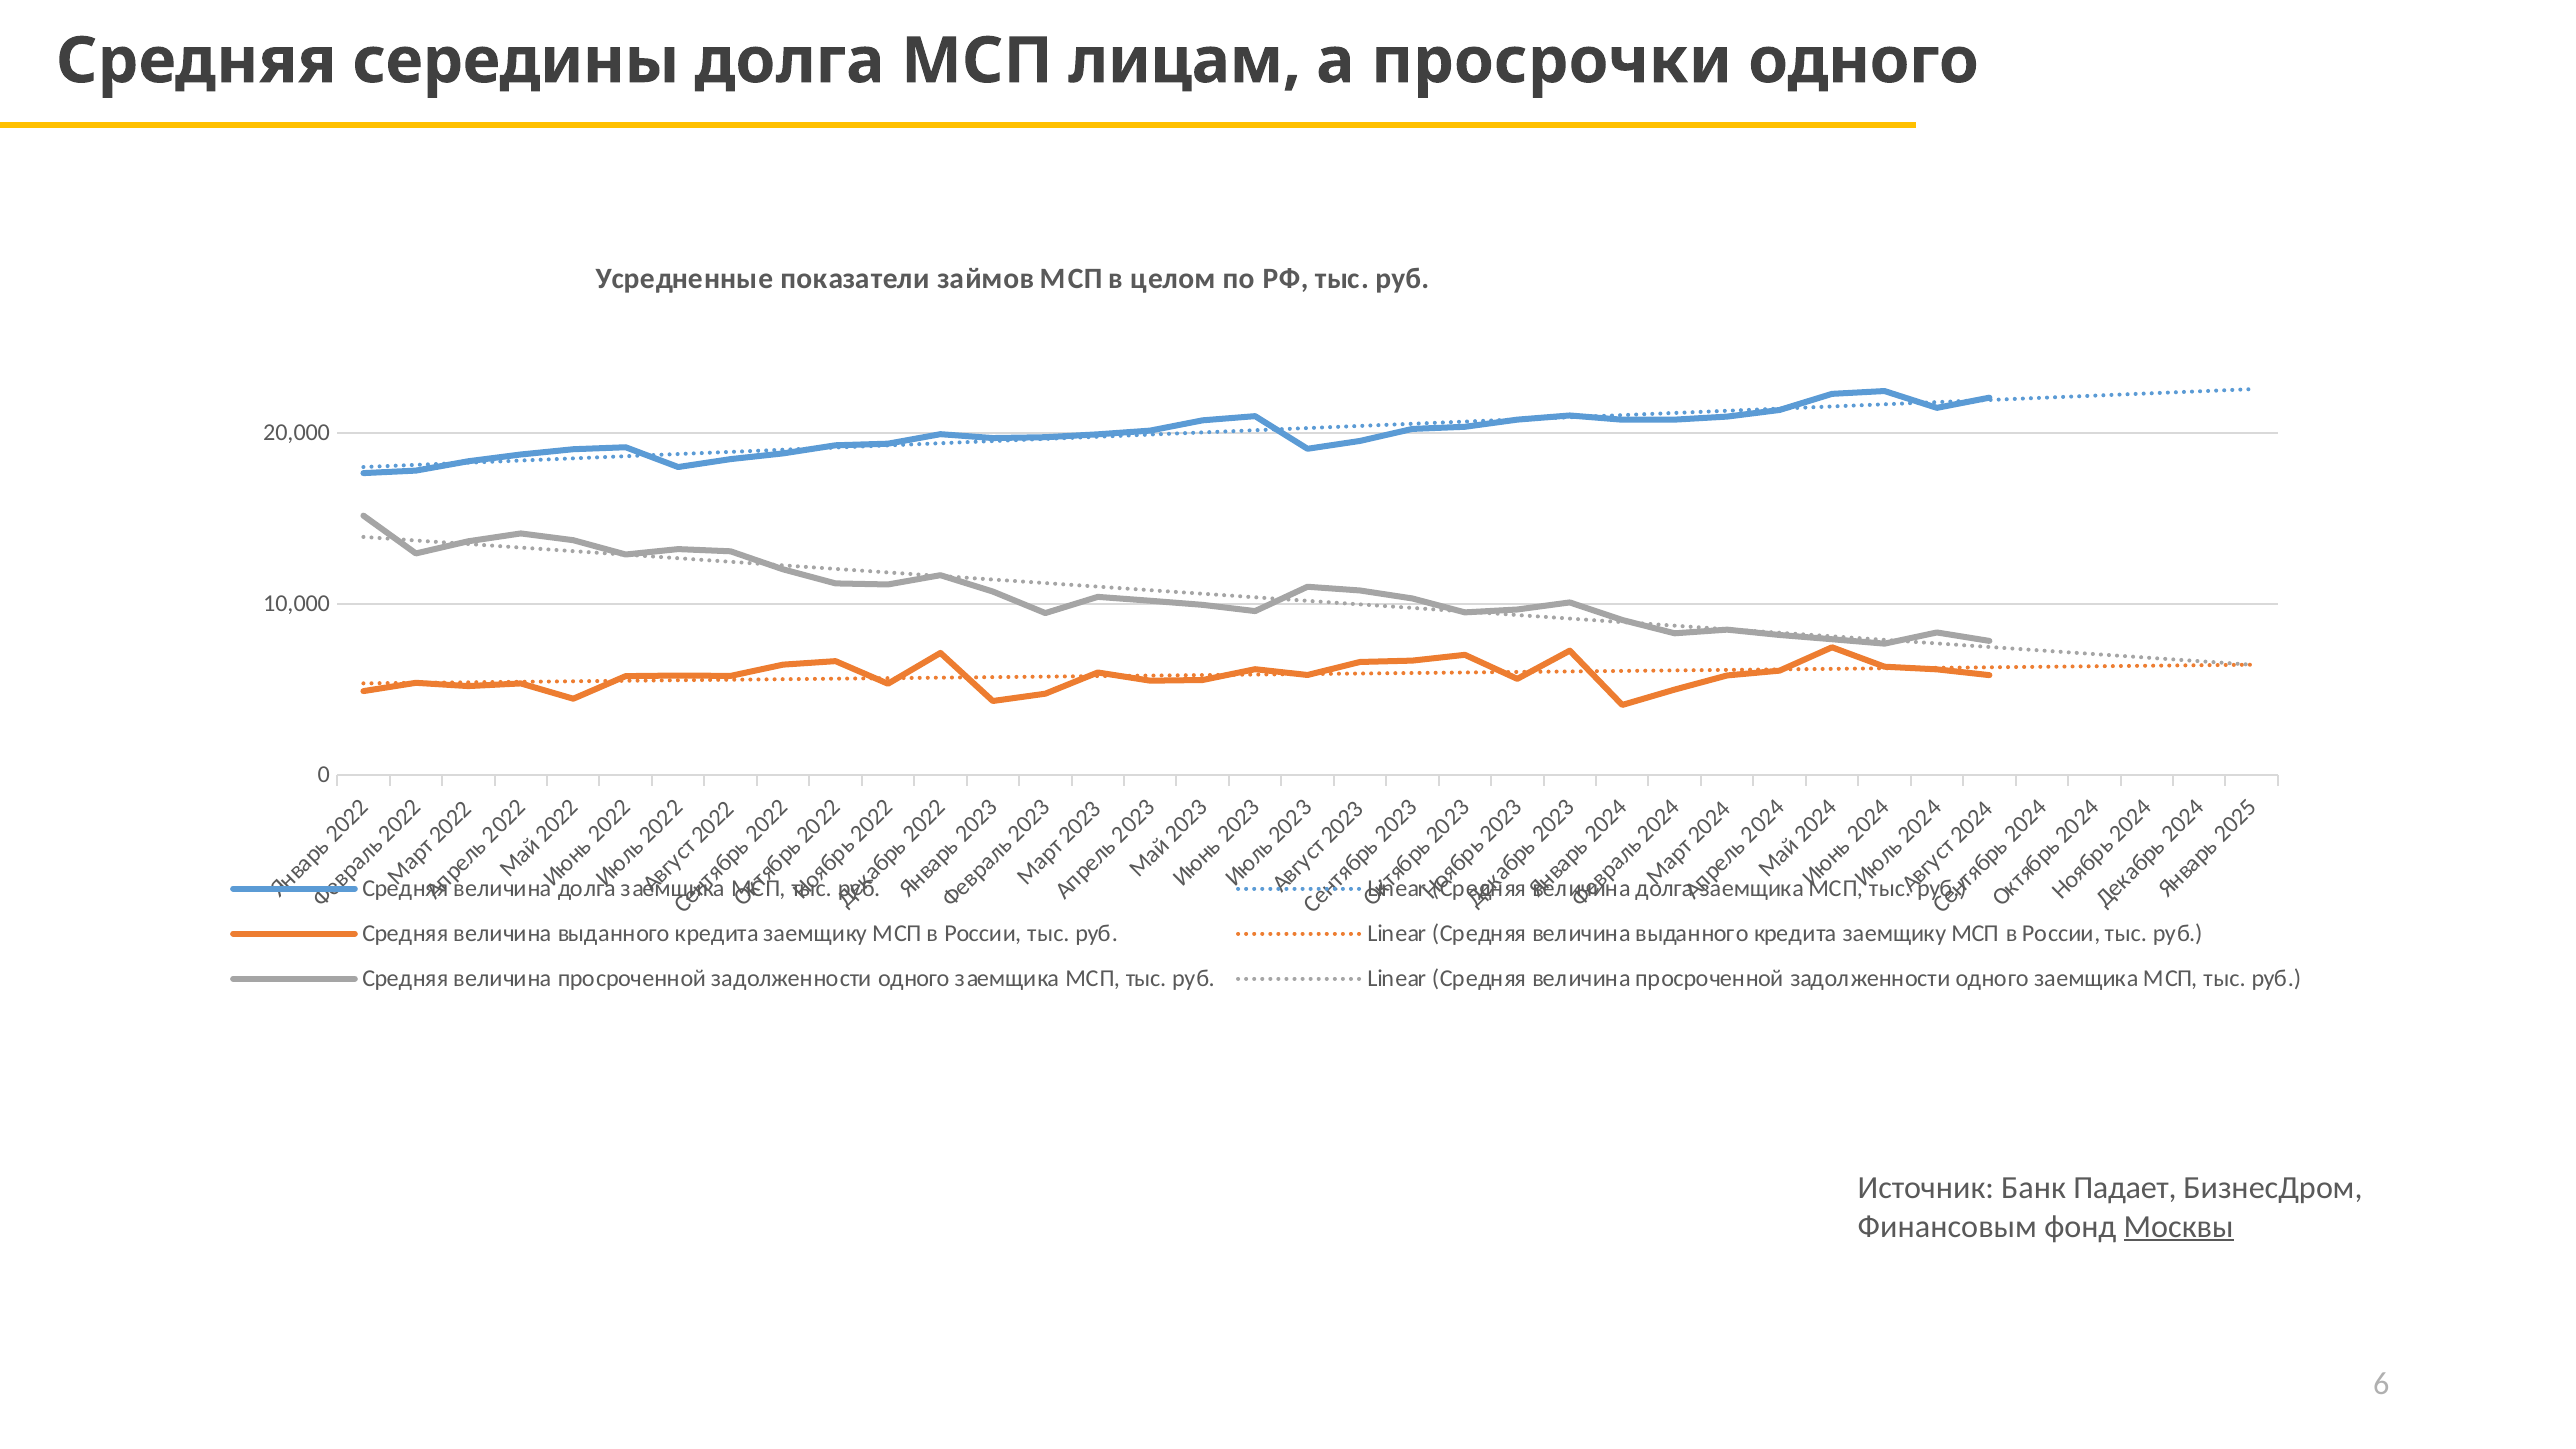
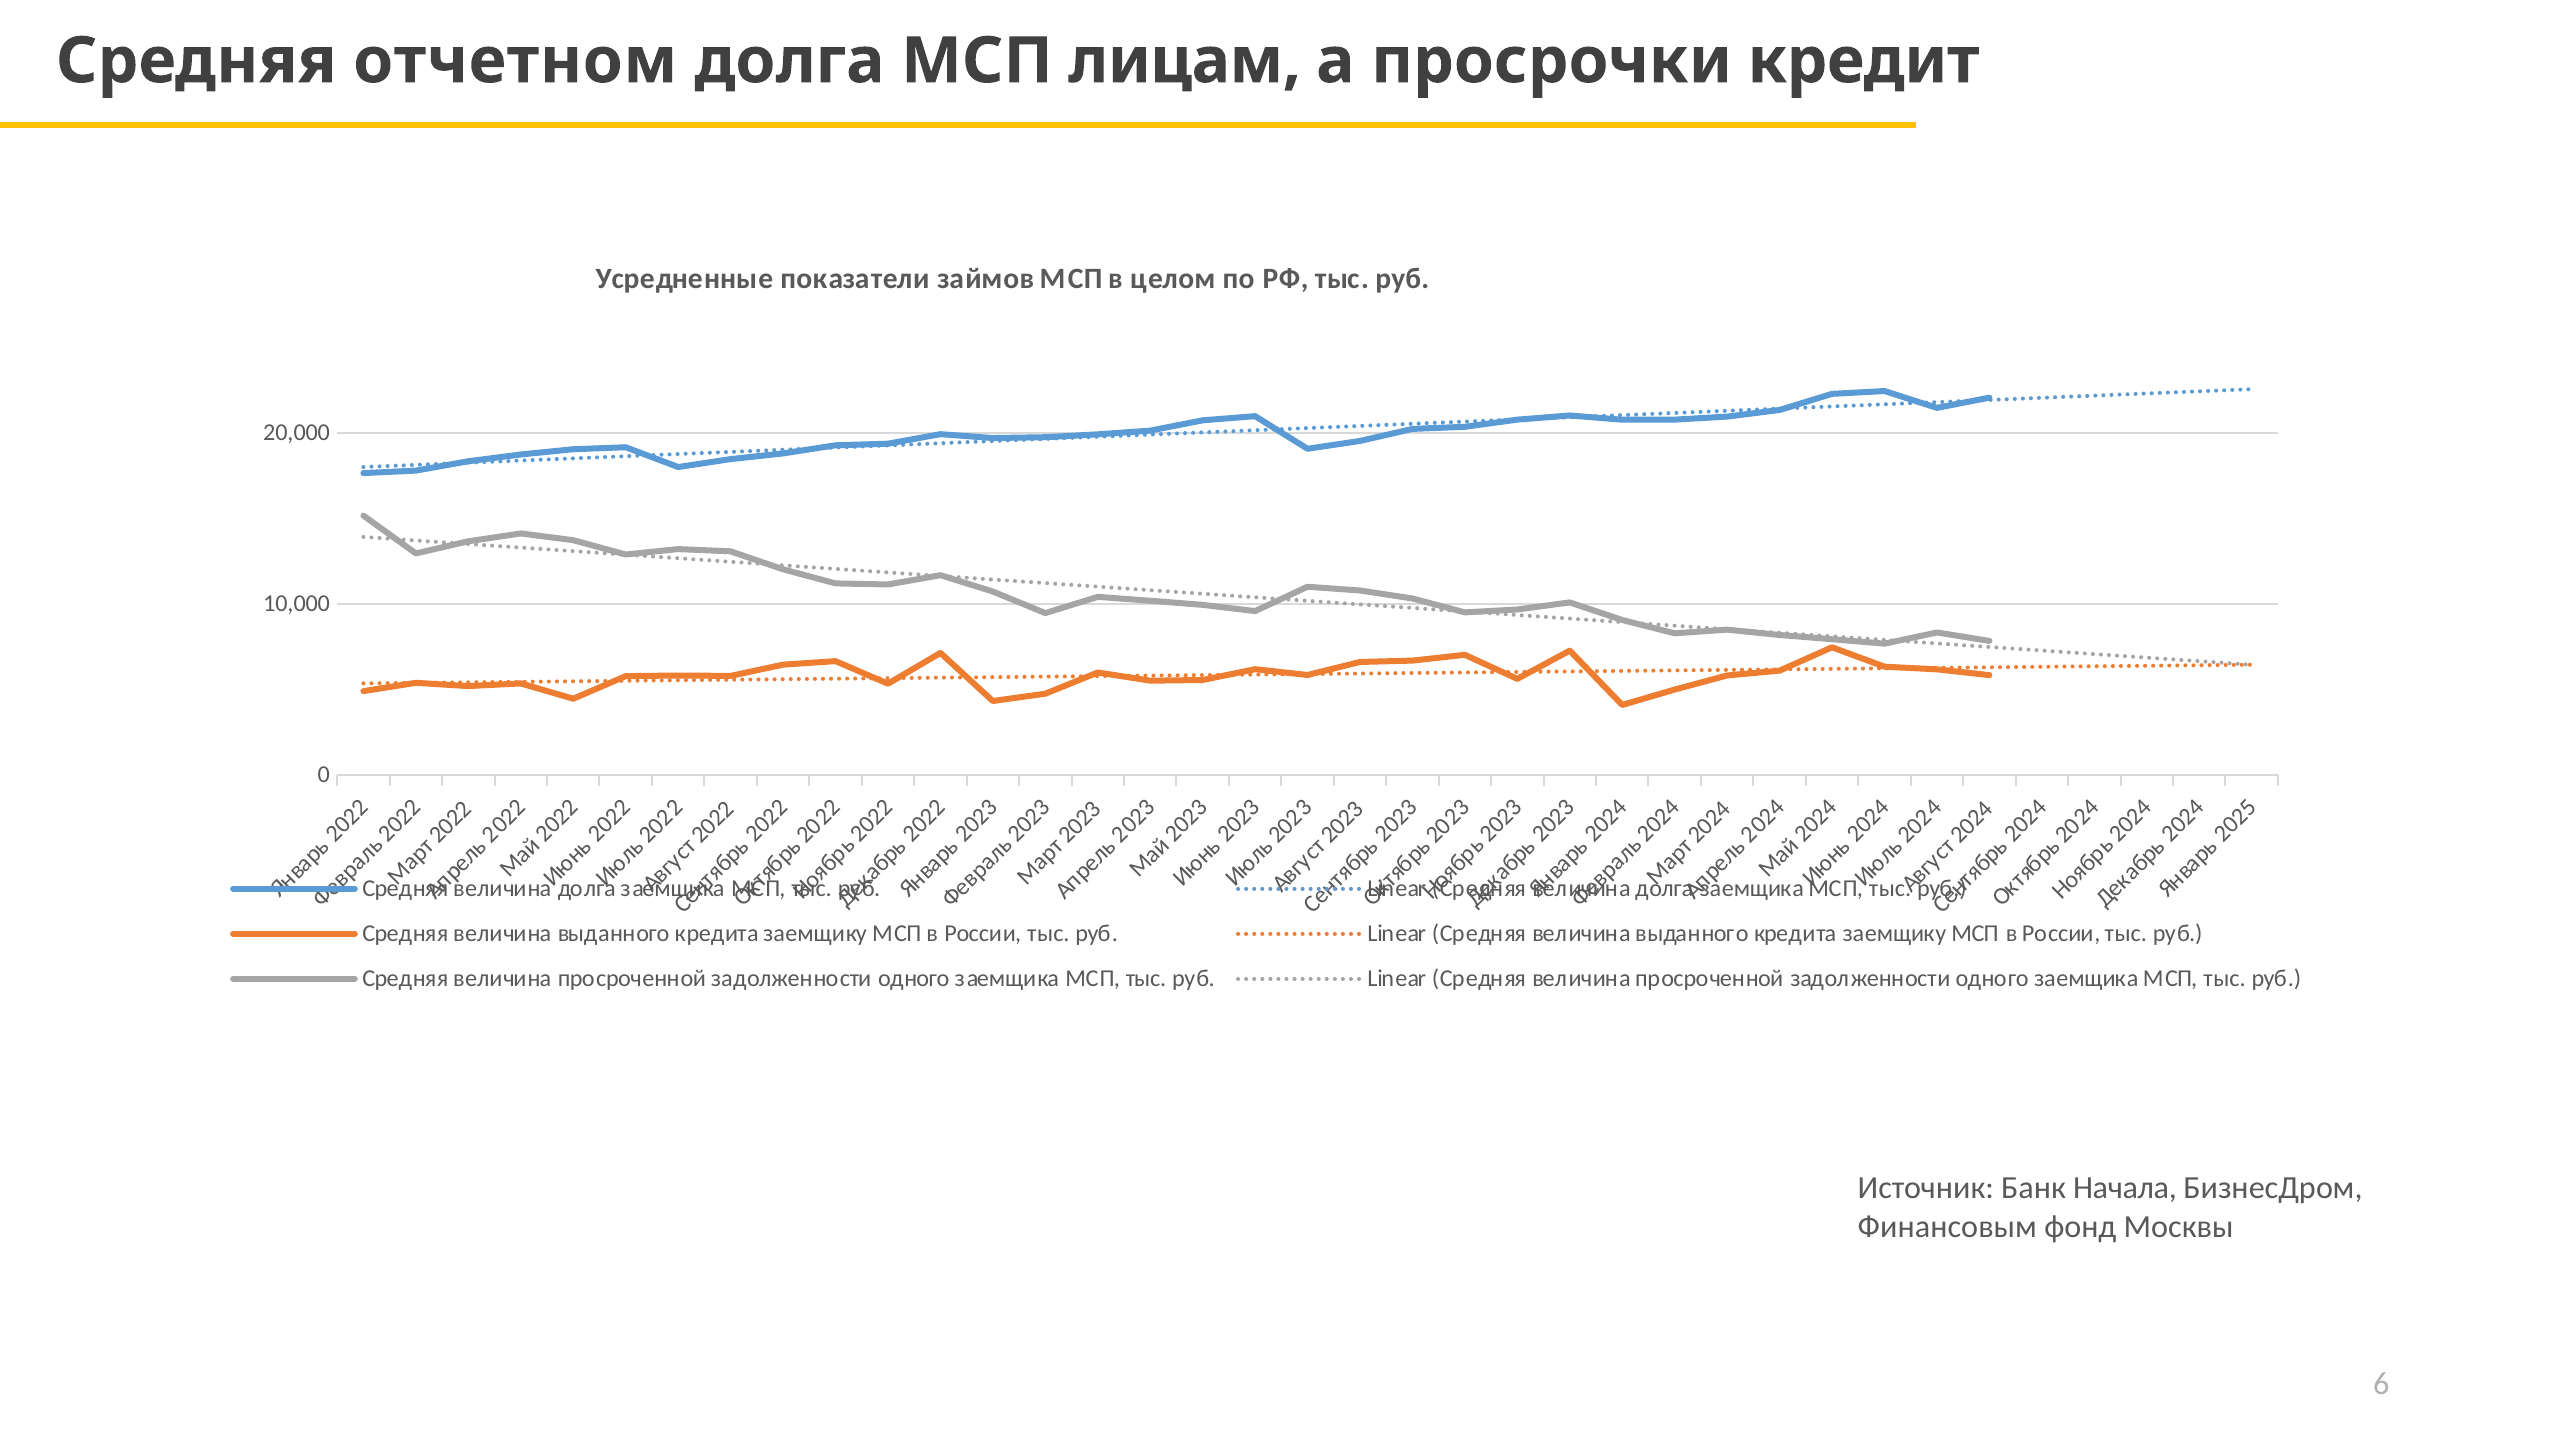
середины: середины -> отчетном (515, 61)
просрочки одного: одного -> кредит (1864, 61)
Падает: Падает -> Начала (2125, 1188)
Москвы underline: present -> none (2179, 1227)
